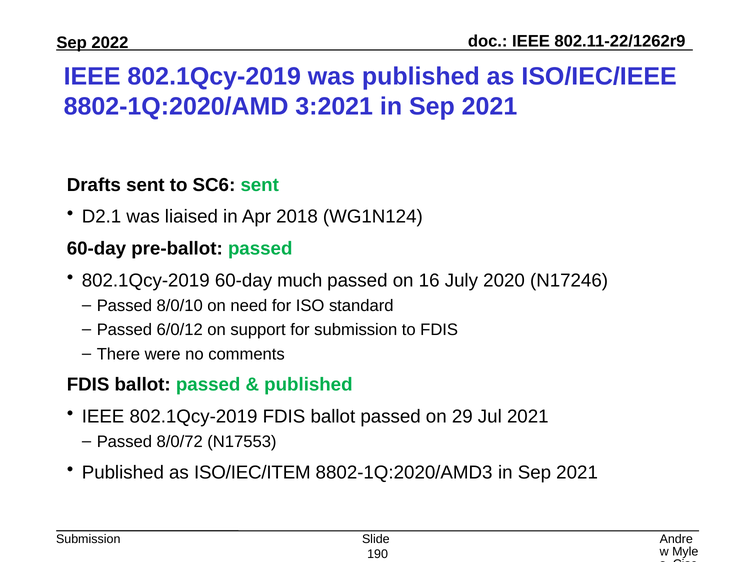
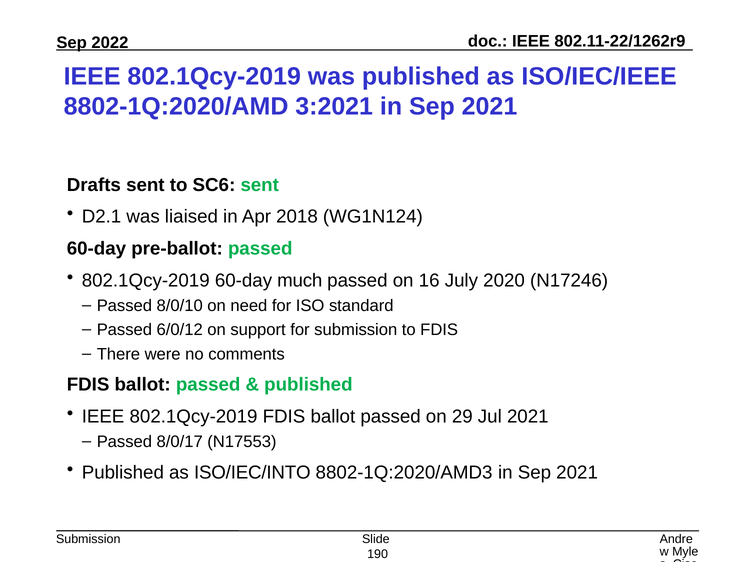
8/0/72: 8/0/72 -> 8/0/17 (180, 442)
ISO/IEC/ITEM: ISO/IEC/ITEM -> ISO/IEC/INTO (252, 472)
